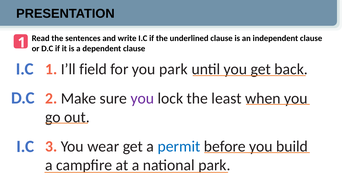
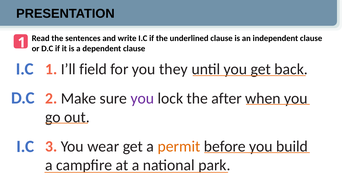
you park: park -> they (173, 69)
least: least -> after (227, 98)
permit colour: blue -> orange (179, 146)
